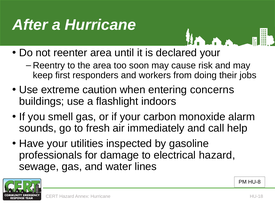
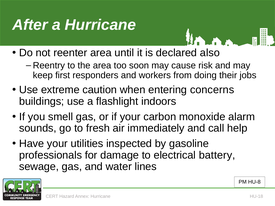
declared your: your -> also (210, 53)
electrical hazard: hazard -> battery (217, 155)
